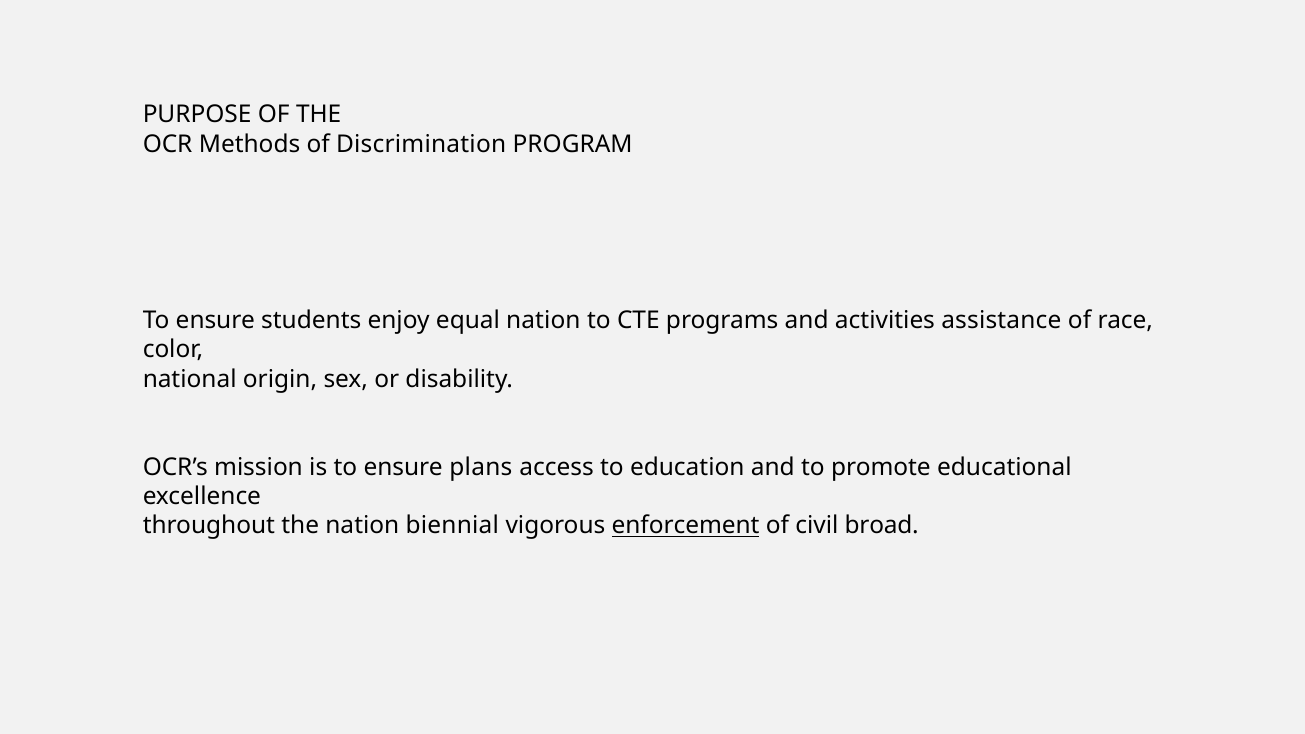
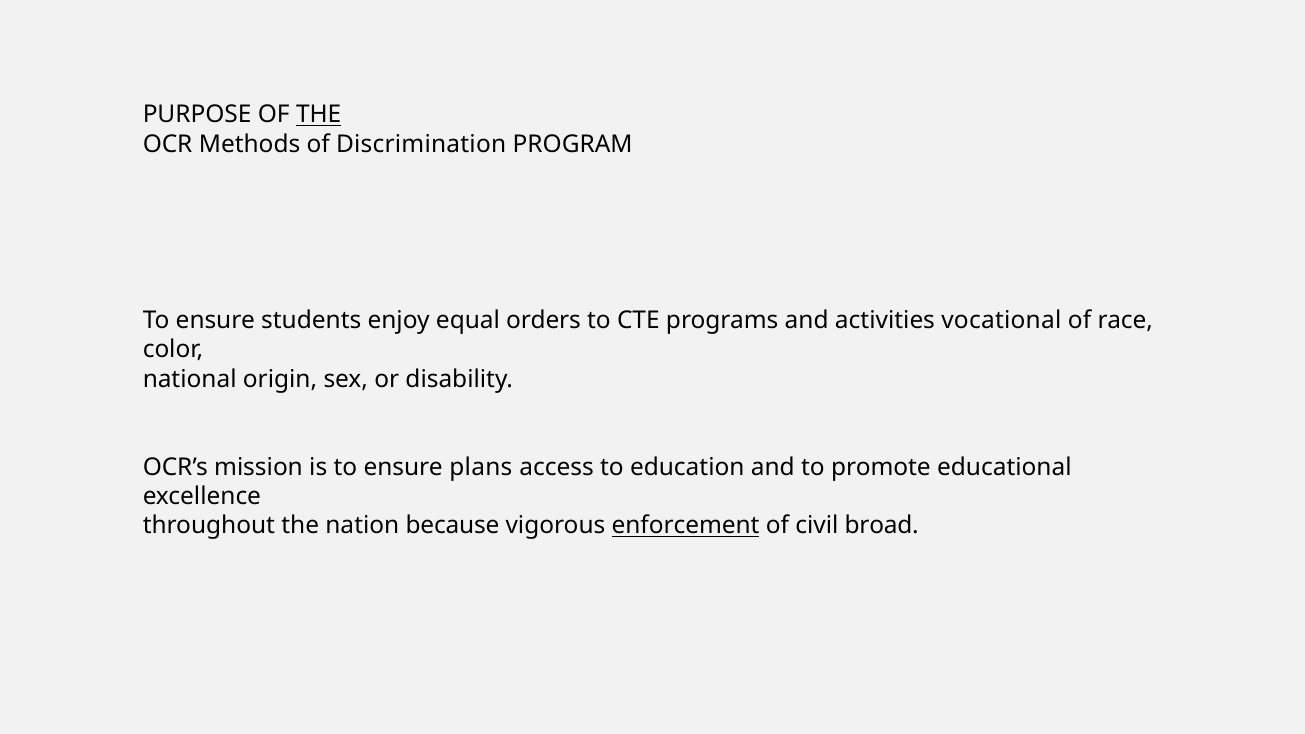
THE underline: none -> present (319, 115)
equal nation: nation -> orders (544, 320)
assistance: assistance -> vocational (1001, 320)
biennial: biennial -> because (453, 526)
